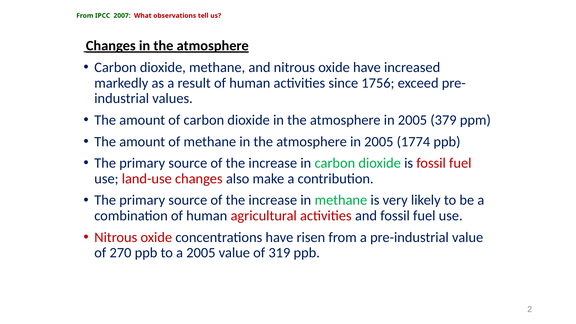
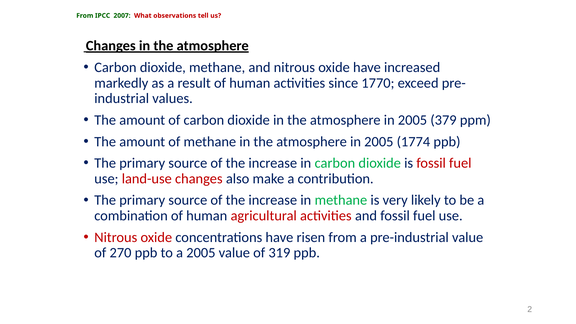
1756: 1756 -> 1770 (378, 83)
